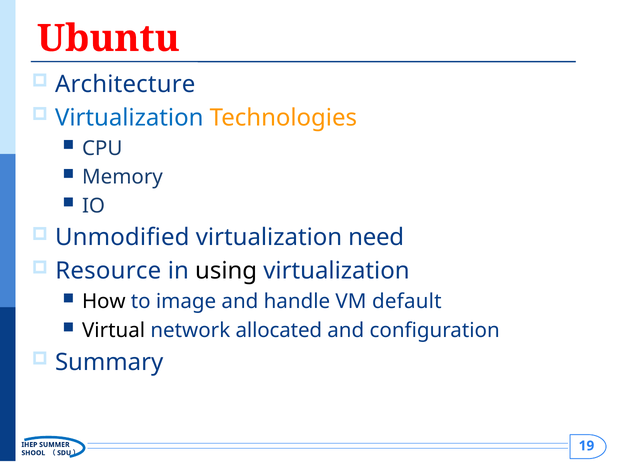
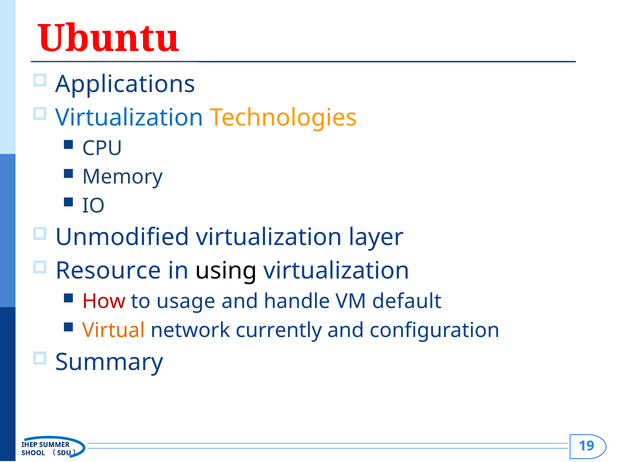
Architecture: Architecture -> Applications (125, 84)
need: need -> layer (376, 238)
How colour: black -> red (104, 302)
image: image -> usage (186, 302)
Virtual colour: black -> orange (114, 331)
allocated: allocated -> currently (279, 331)
